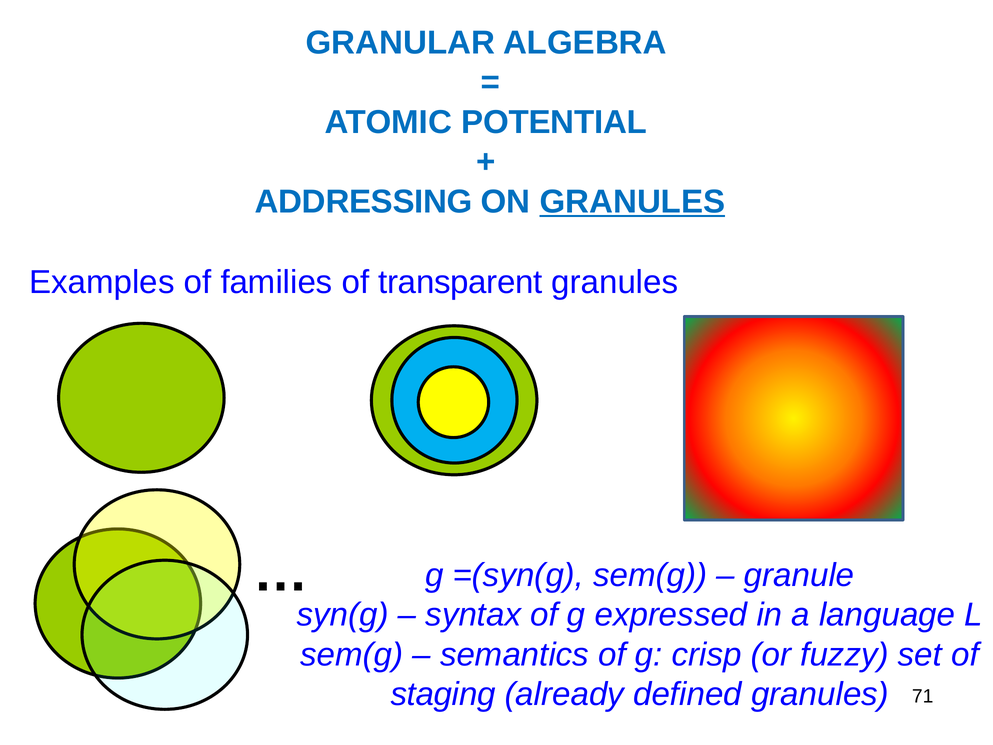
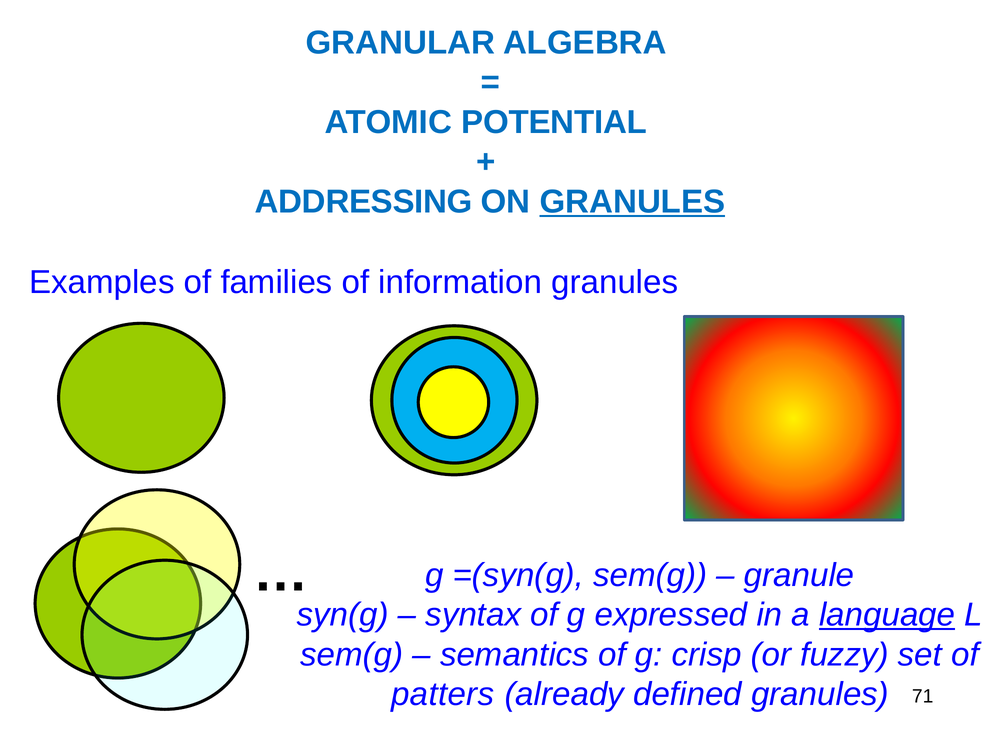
transparent: transparent -> information (460, 282)
language underline: none -> present (887, 615)
staging: staging -> patters (443, 694)
